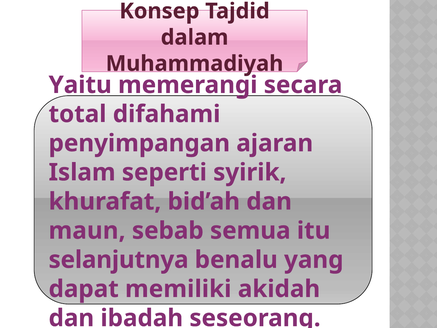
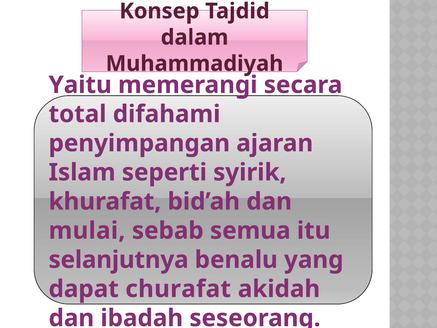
maun: maun -> mulai (87, 231)
memiliki: memiliki -> churafat (178, 289)
